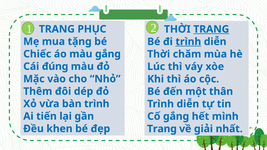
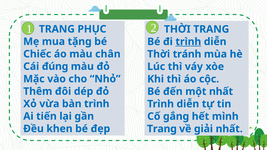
TRANG underline: present -> none (211, 29)
màu gắng: gắng -> chân (108, 54)
chăm: chăm -> tránh (187, 54)
một thân: thân -> nhất (221, 92)
